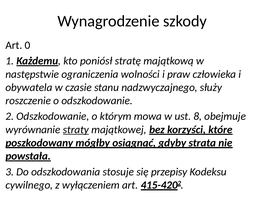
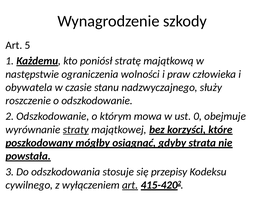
0: 0 -> 5 (28, 45)
8: 8 -> 0 (198, 116)
art underline: none -> present (130, 185)
